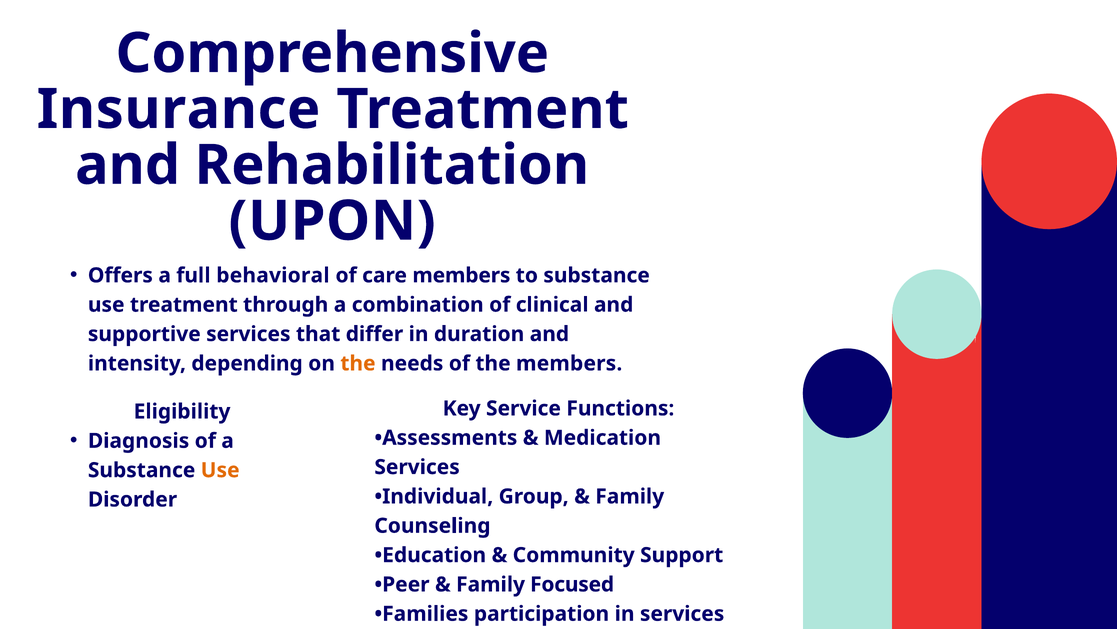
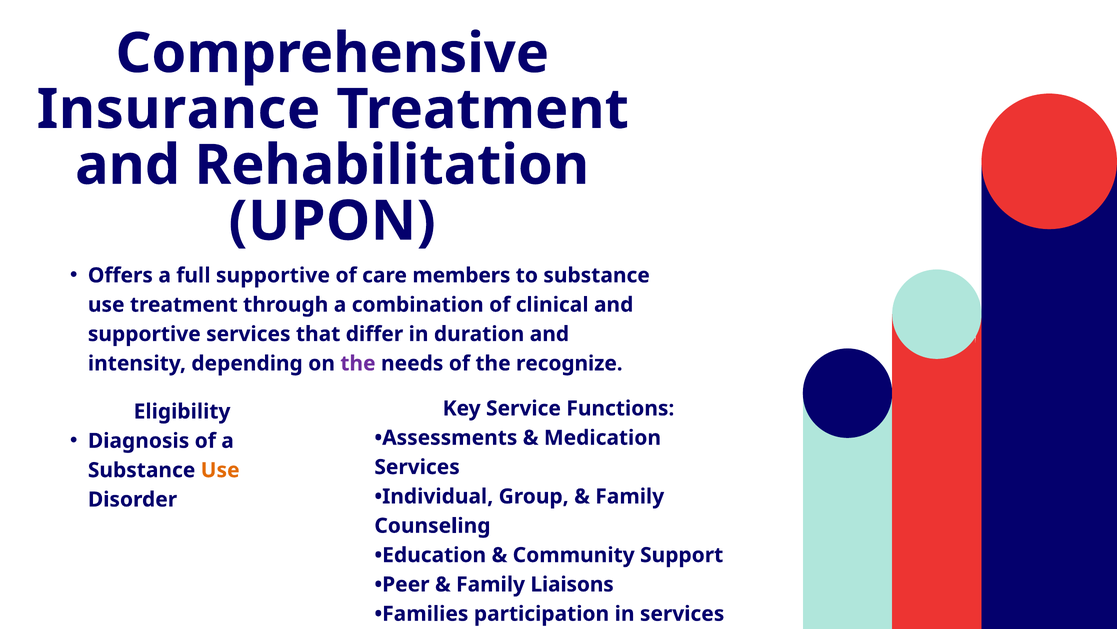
full behavioral: behavioral -> supportive (273, 275)
the colour: orange -> purple (358, 363)
the members: members -> recognize (569, 363)
Focused: Focused -> Liaisons (572, 584)
